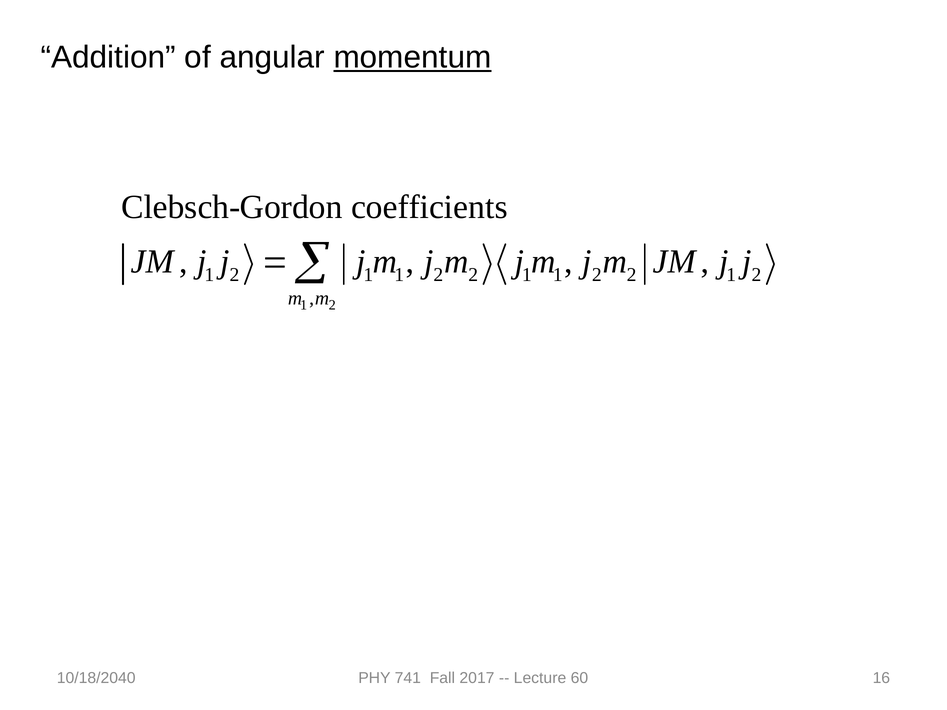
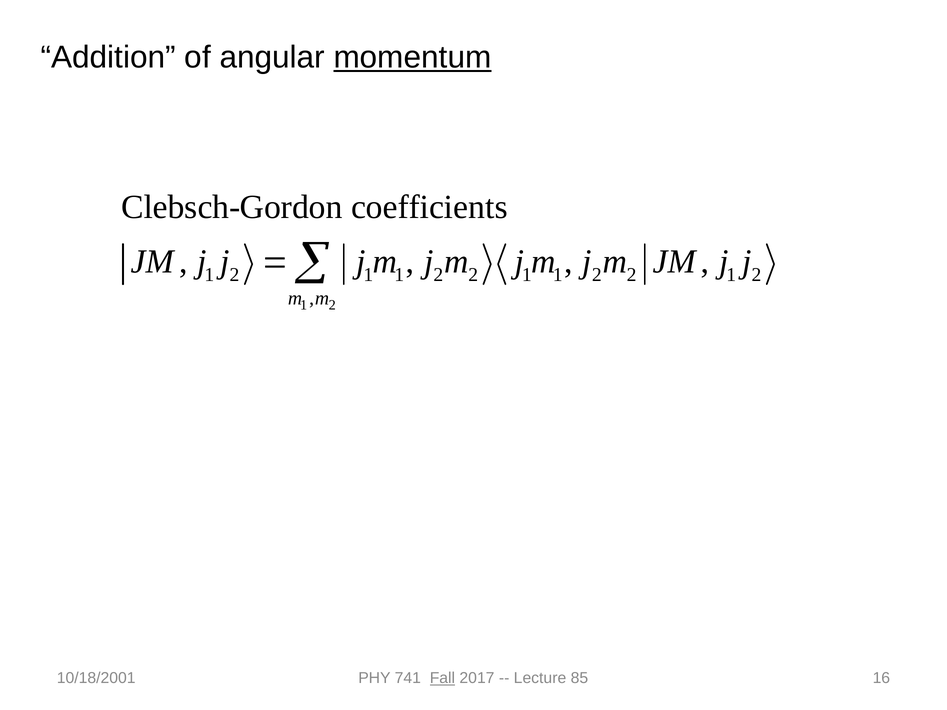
10/18/2040: 10/18/2040 -> 10/18/2001 (96, 678)
Fall underline: none -> present (442, 678)
60: 60 -> 85 (579, 678)
